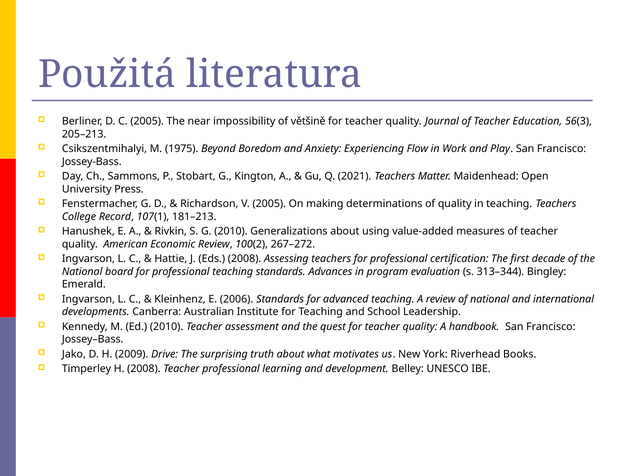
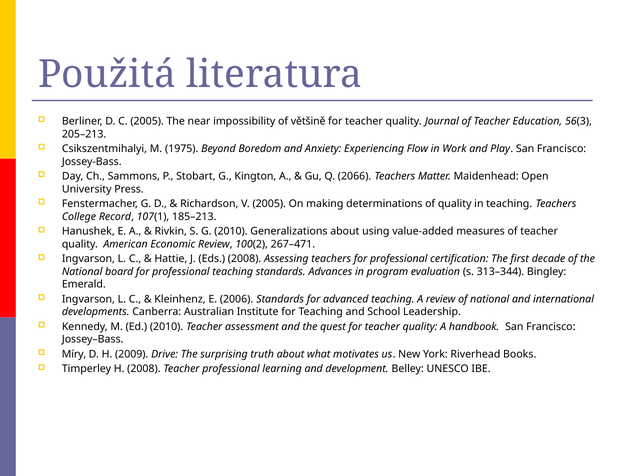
2021: 2021 -> 2066 (355, 176)
181–213: 181–213 -> 185–213 (194, 217)
267–272: 267–272 -> 267–471 (293, 244)
Jako: Jako -> Míry (74, 354)
